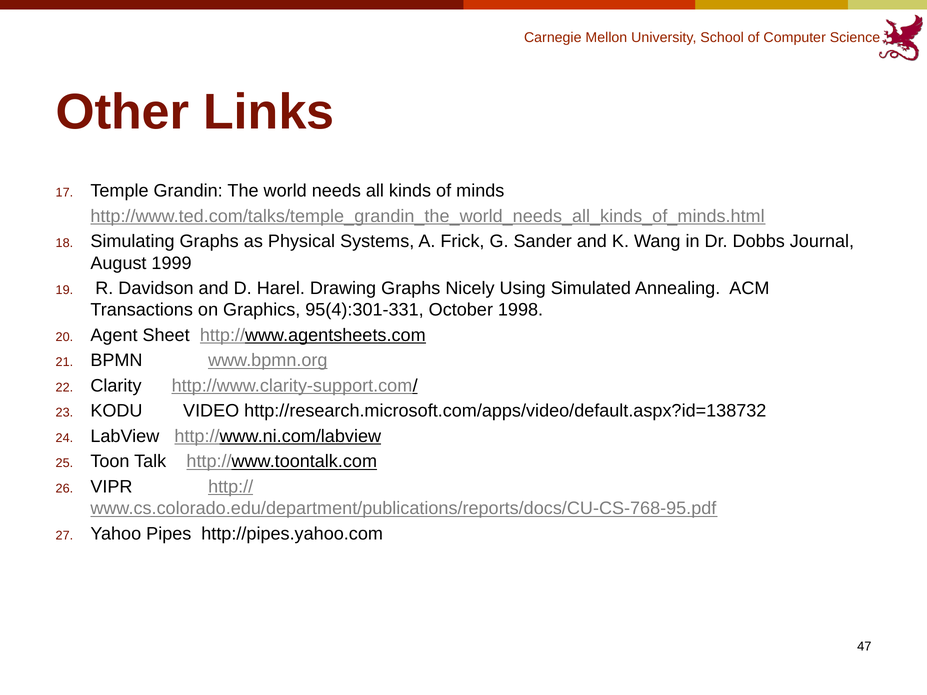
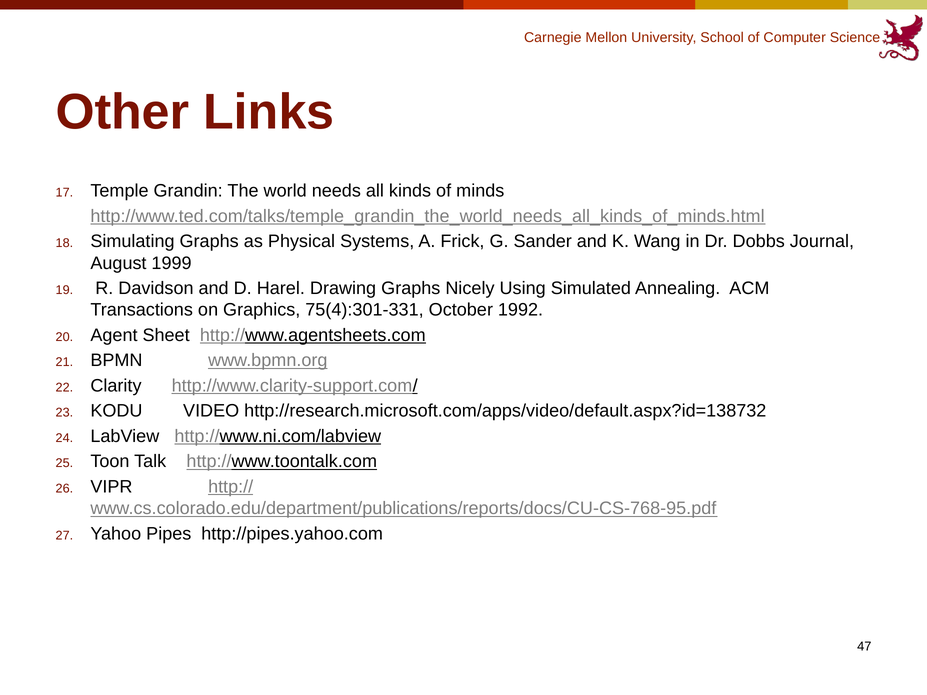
95(4):301-331: 95(4):301-331 -> 75(4):301-331 (365, 310)
1998: 1998 -> 1992 (521, 310)
